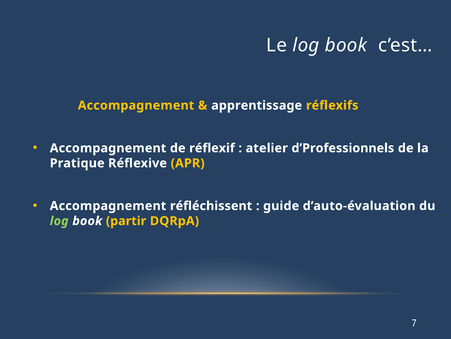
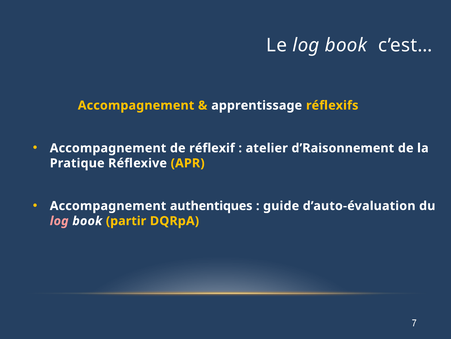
d’Professionnels: d’Professionnels -> d’Raisonnement (343, 148)
réfléchissent: réfléchissent -> authentiques (211, 205)
log colour: light green -> pink (59, 221)
